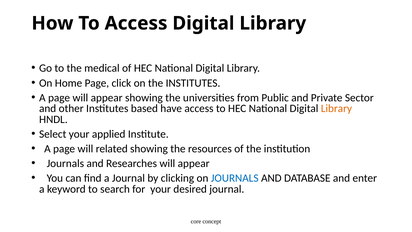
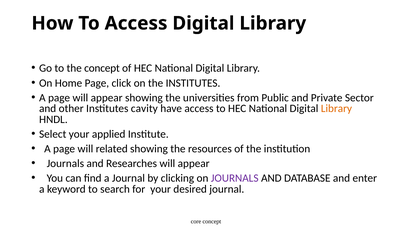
the medical: medical -> concept (102, 68)
based: based -> cavity (144, 108)
JOURNALS colour: blue -> purple (235, 178)
